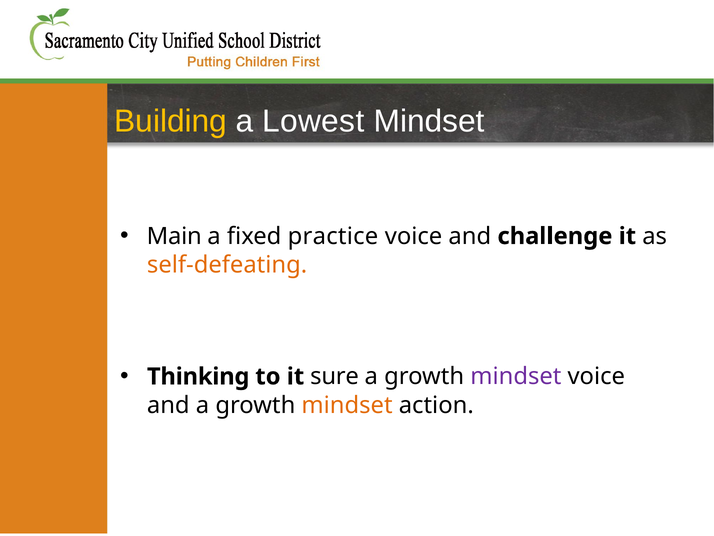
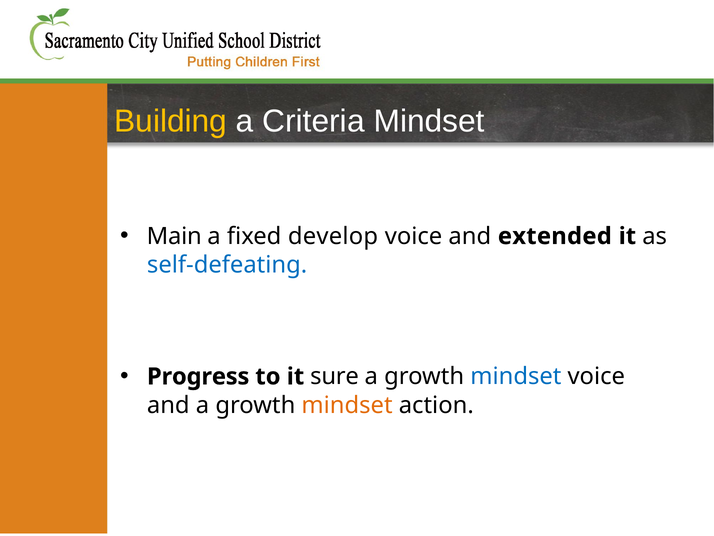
Lowest: Lowest -> Criteria (314, 121)
practice: practice -> develop (333, 236)
challenge: challenge -> extended (555, 236)
self-defeating colour: orange -> blue (227, 265)
Thinking: Thinking -> Progress (198, 376)
mindset colour: purple -> blue (516, 376)
